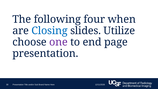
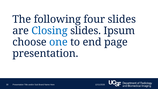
four when: when -> slides (122, 19)
Utilize: Utilize -> Ipsum (119, 31)
one colour: purple -> blue (58, 42)
